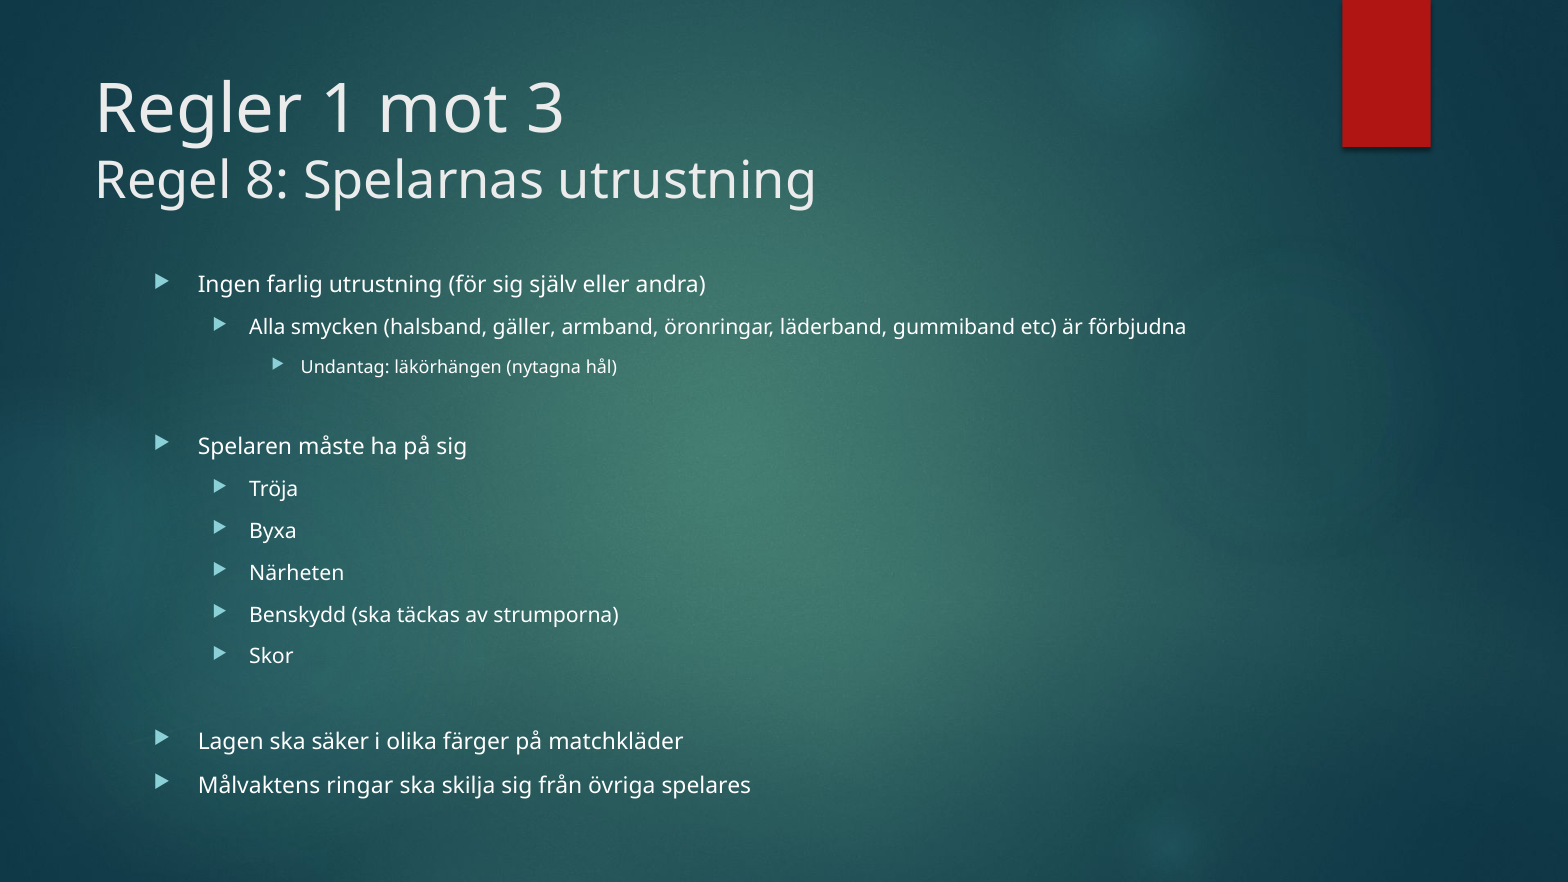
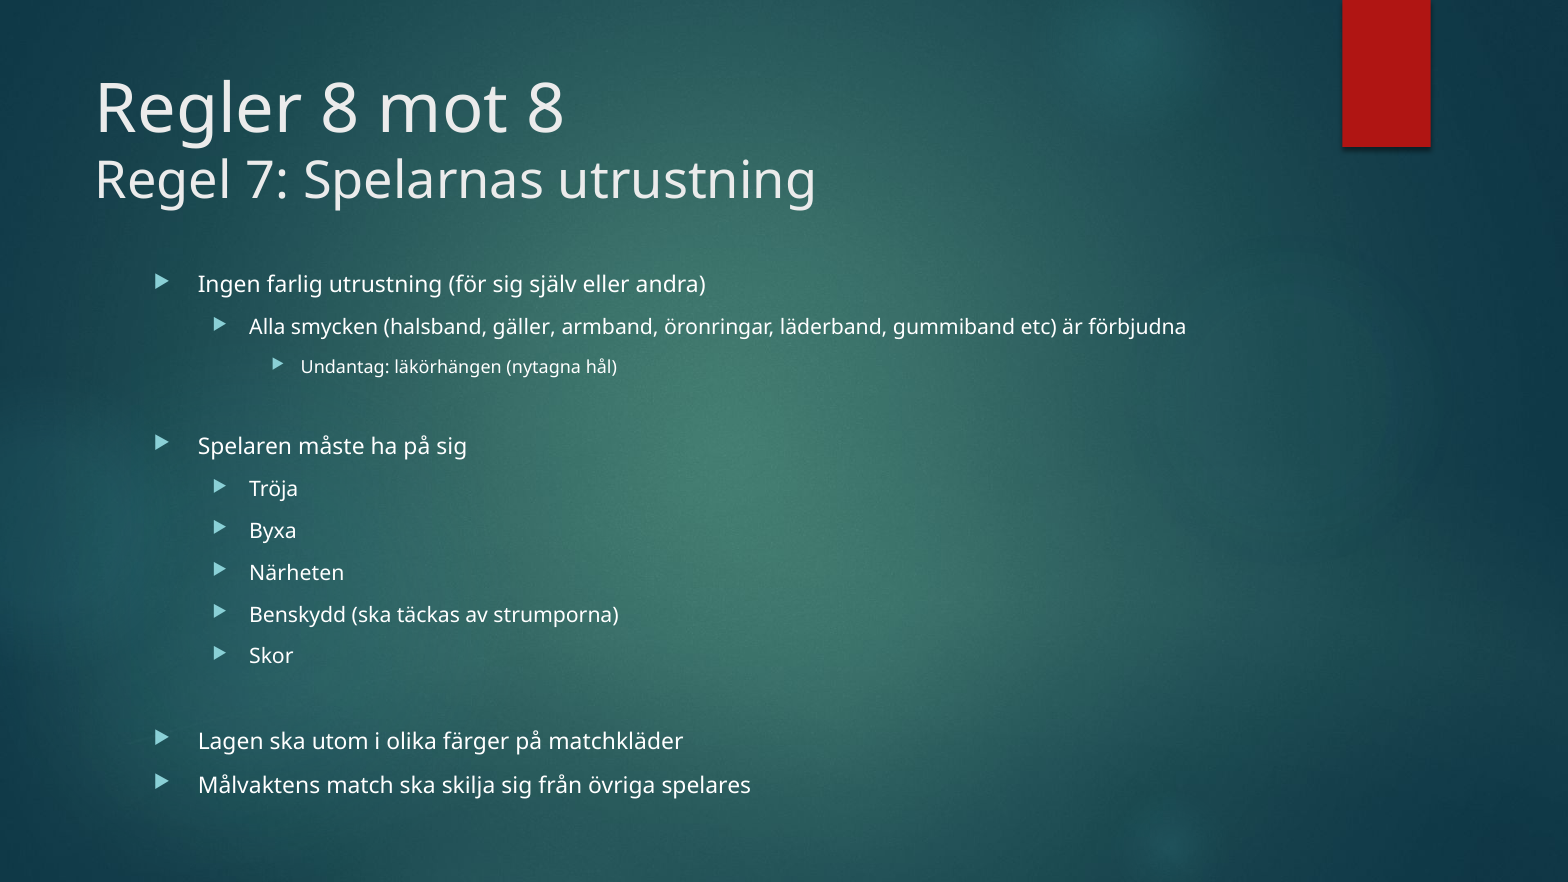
Regler 1: 1 -> 8 (340, 110)
mot 3: 3 -> 8 (546, 110)
8: 8 -> 7 (267, 181)
säker: säker -> utom (340, 742)
ringar: ringar -> match (360, 785)
